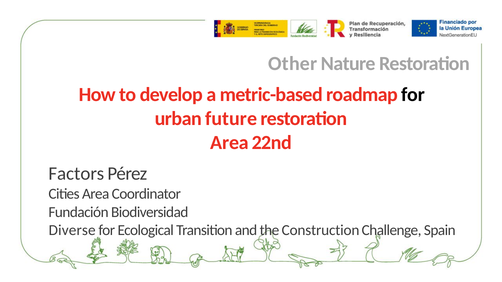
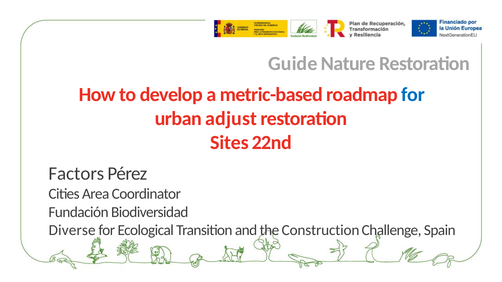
Other: Other -> Guide (293, 64)
for colour: black -> blue (413, 95)
future: future -> adjust (231, 119)
Area: Area -> Sites (230, 143)
